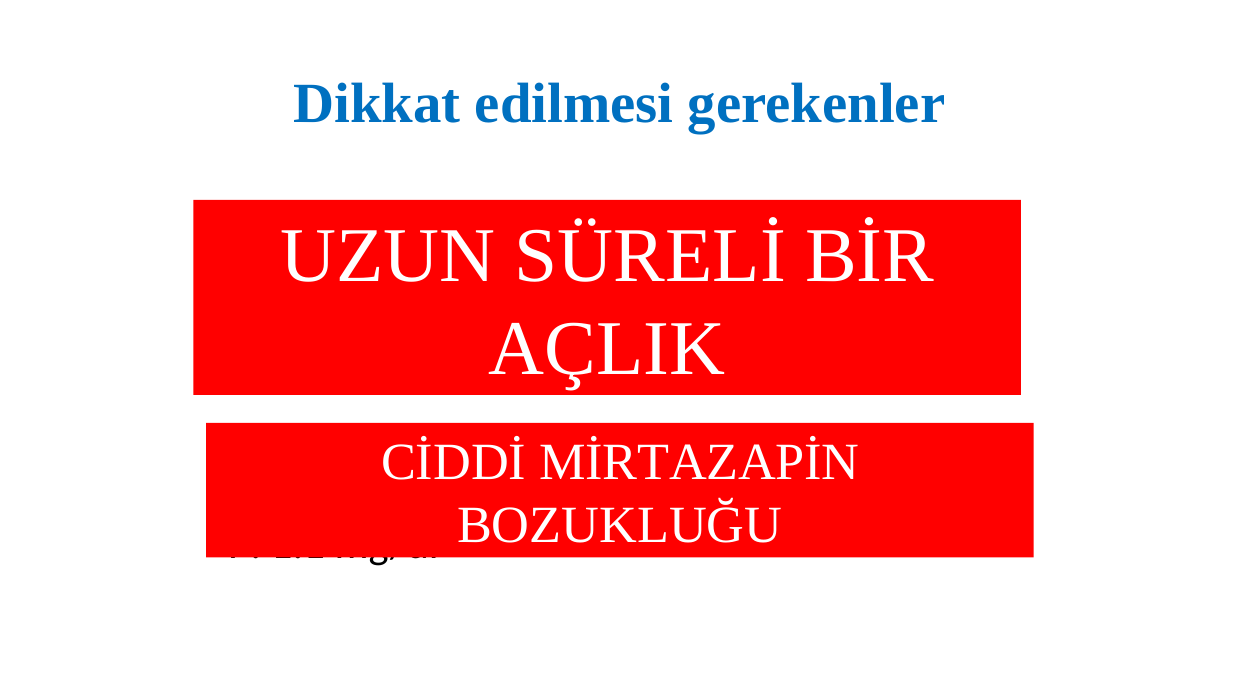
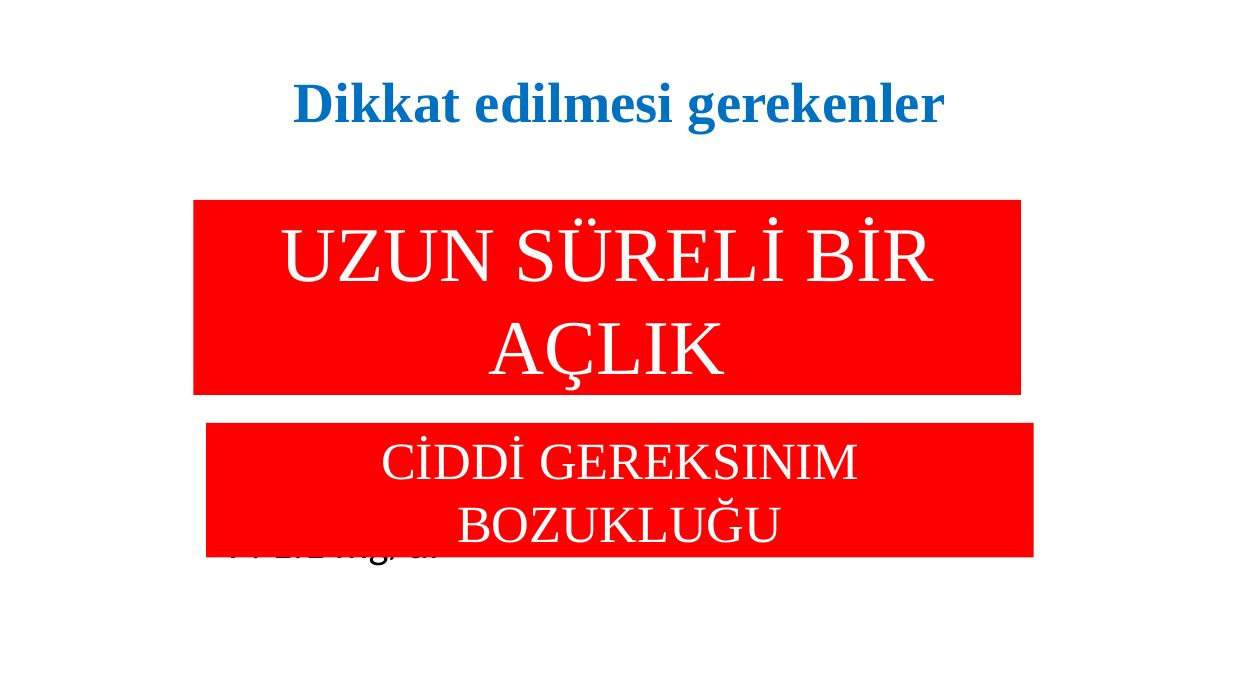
MİRTAZAPİN: MİRTAZAPİN -> GEREKSINIM (699, 463)
